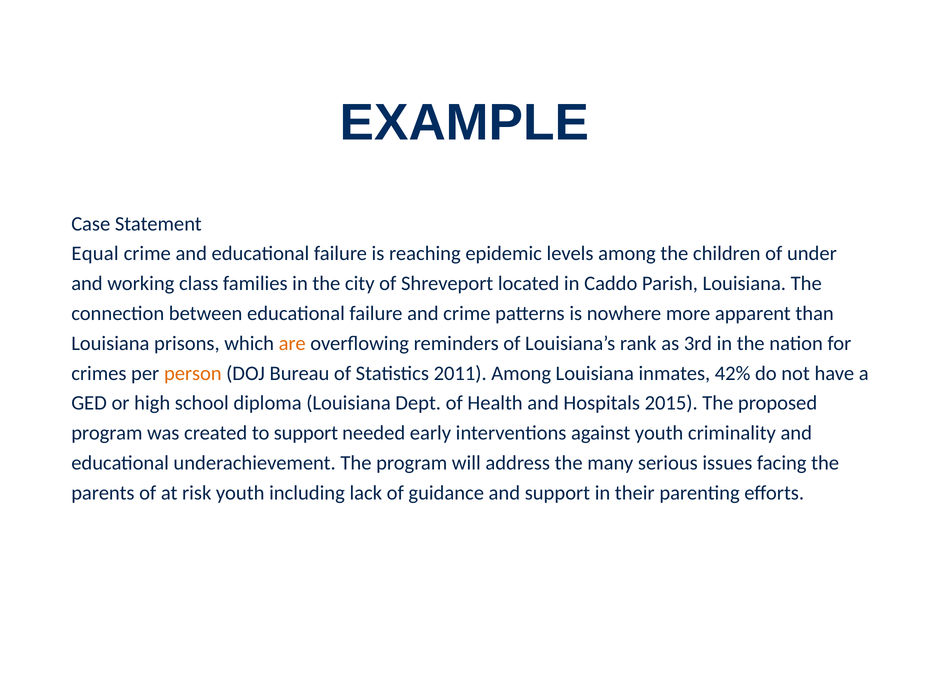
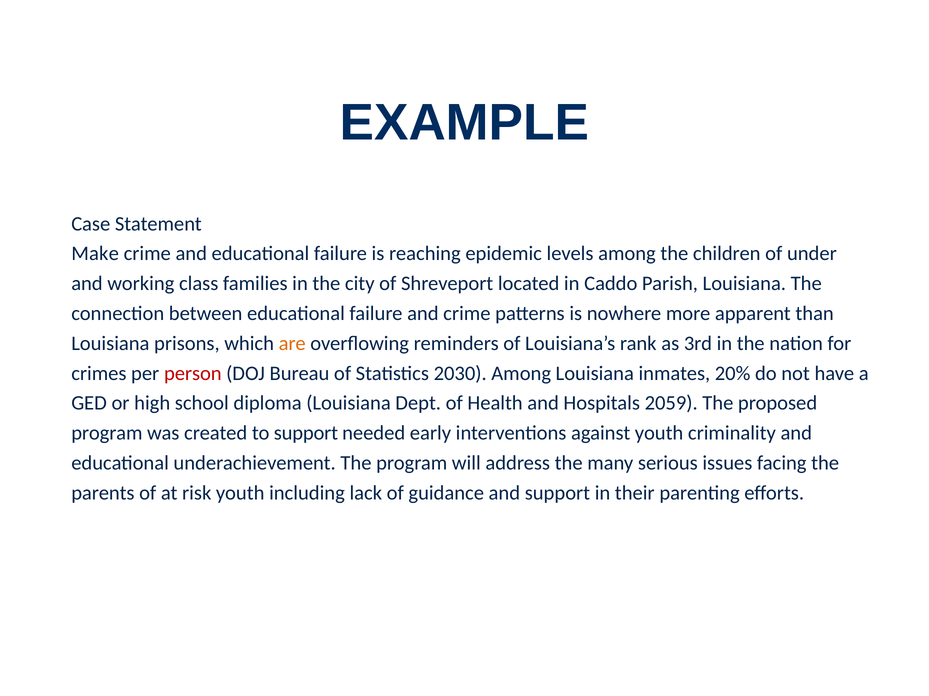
Equal: Equal -> Make (95, 254)
person colour: orange -> red (193, 374)
2011: 2011 -> 2030 (460, 374)
42%: 42% -> 20% (733, 374)
2015: 2015 -> 2059 (671, 404)
